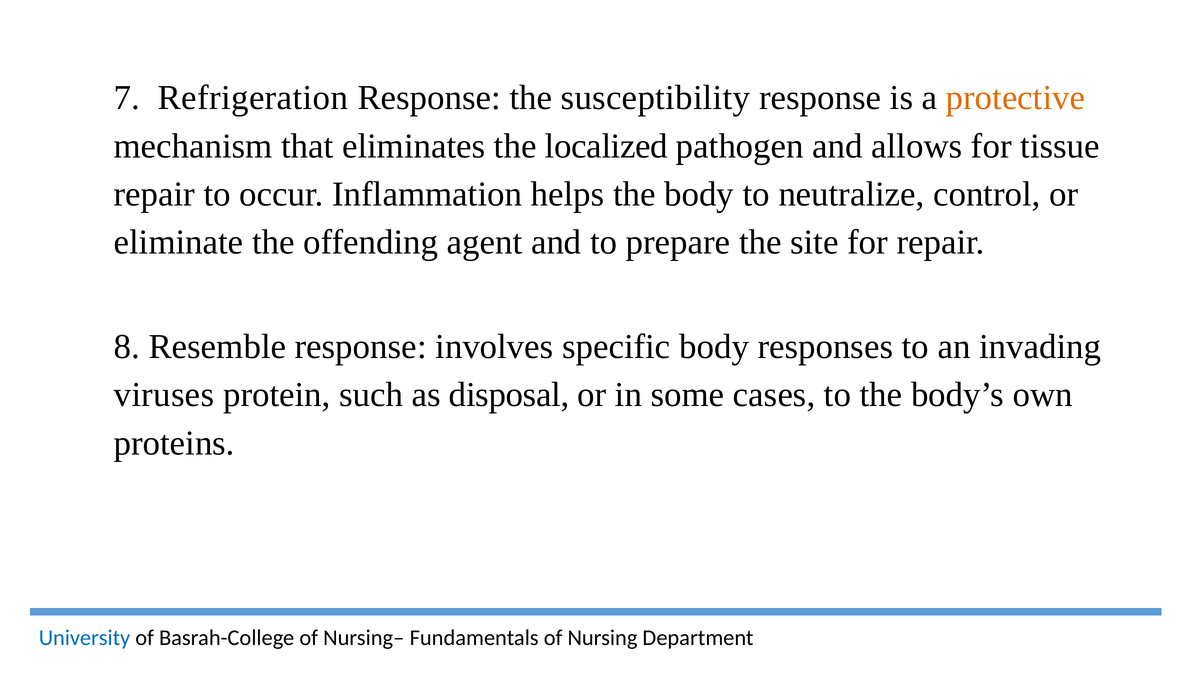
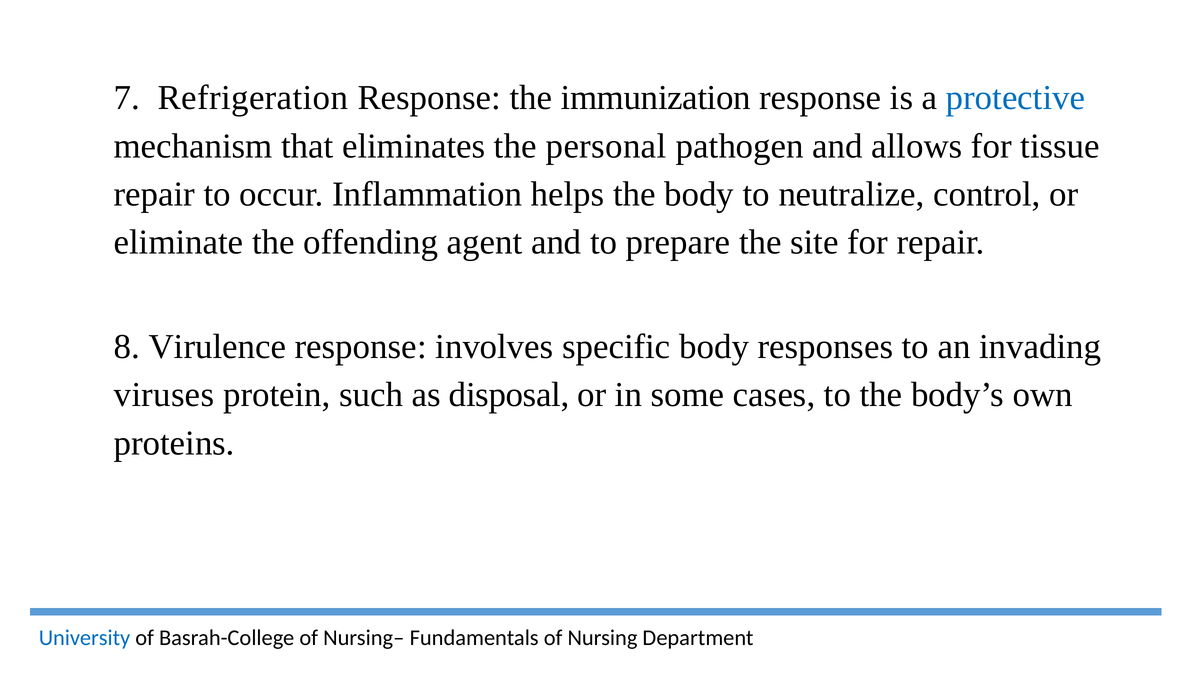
susceptibility: susceptibility -> immunization (656, 98)
protective colour: orange -> blue (1016, 98)
localized: localized -> personal (606, 146)
Resemble: Resemble -> Virulence (217, 347)
